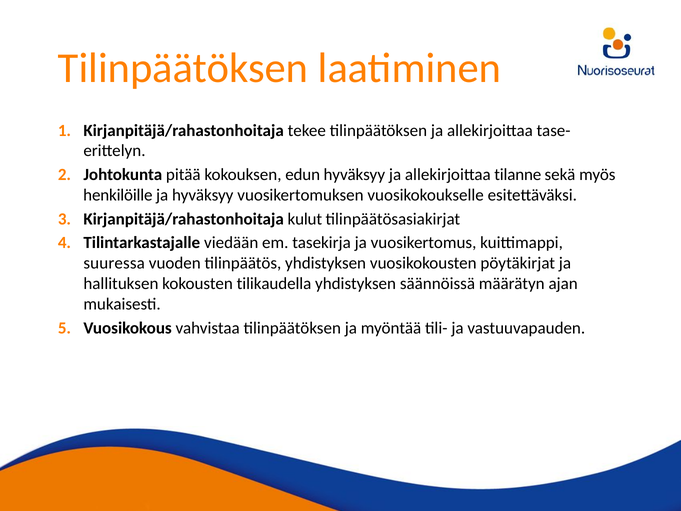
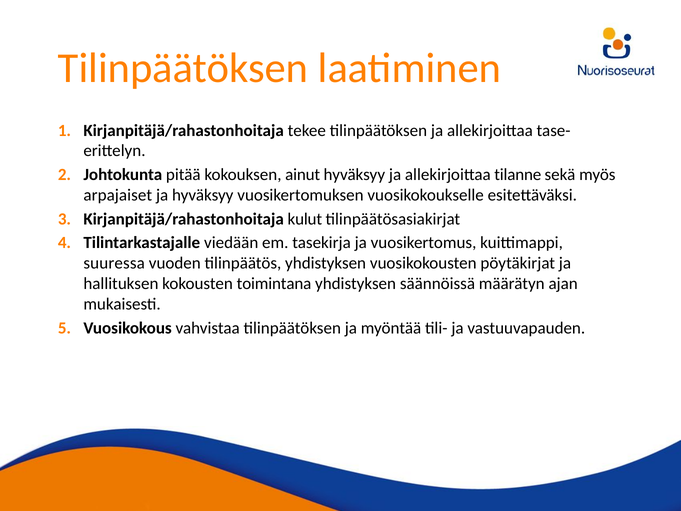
edun: edun -> ainut (303, 175)
henkilöille: henkilöille -> arpajaiset (118, 195)
tilikaudella: tilikaudella -> toimintana (274, 284)
